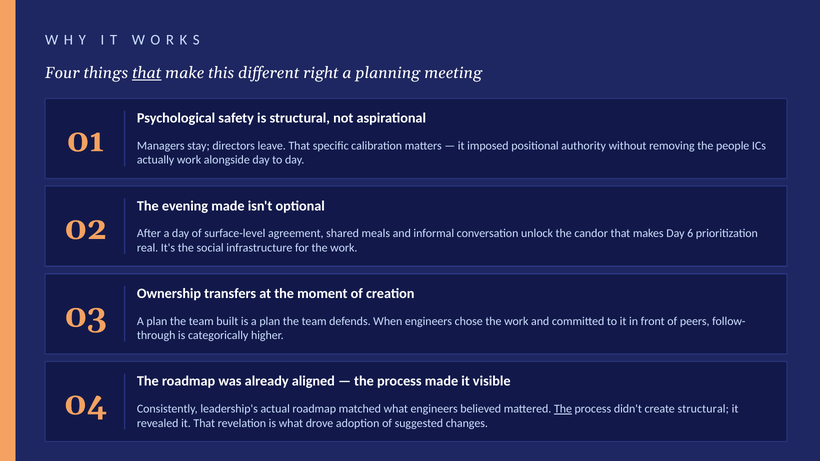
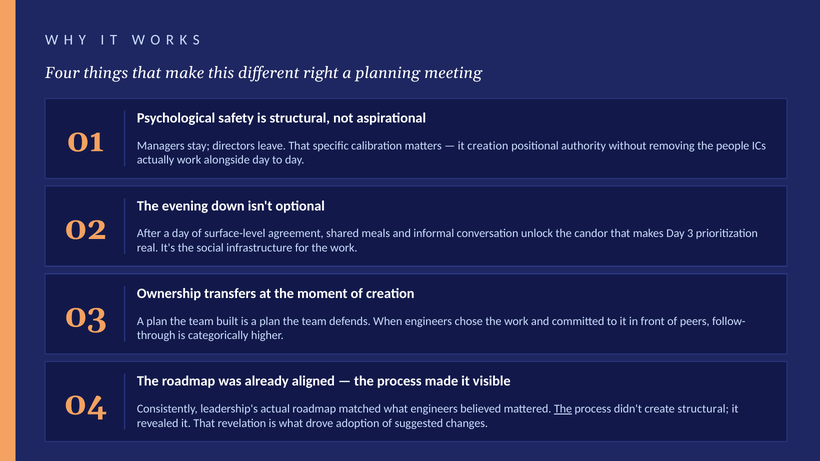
that underline: present -> none (147, 73)
it imposed: imposed -> creation (488, 146)
evening made: made -> down (228, 206)
6: 6 -> 3 (690, 234)
